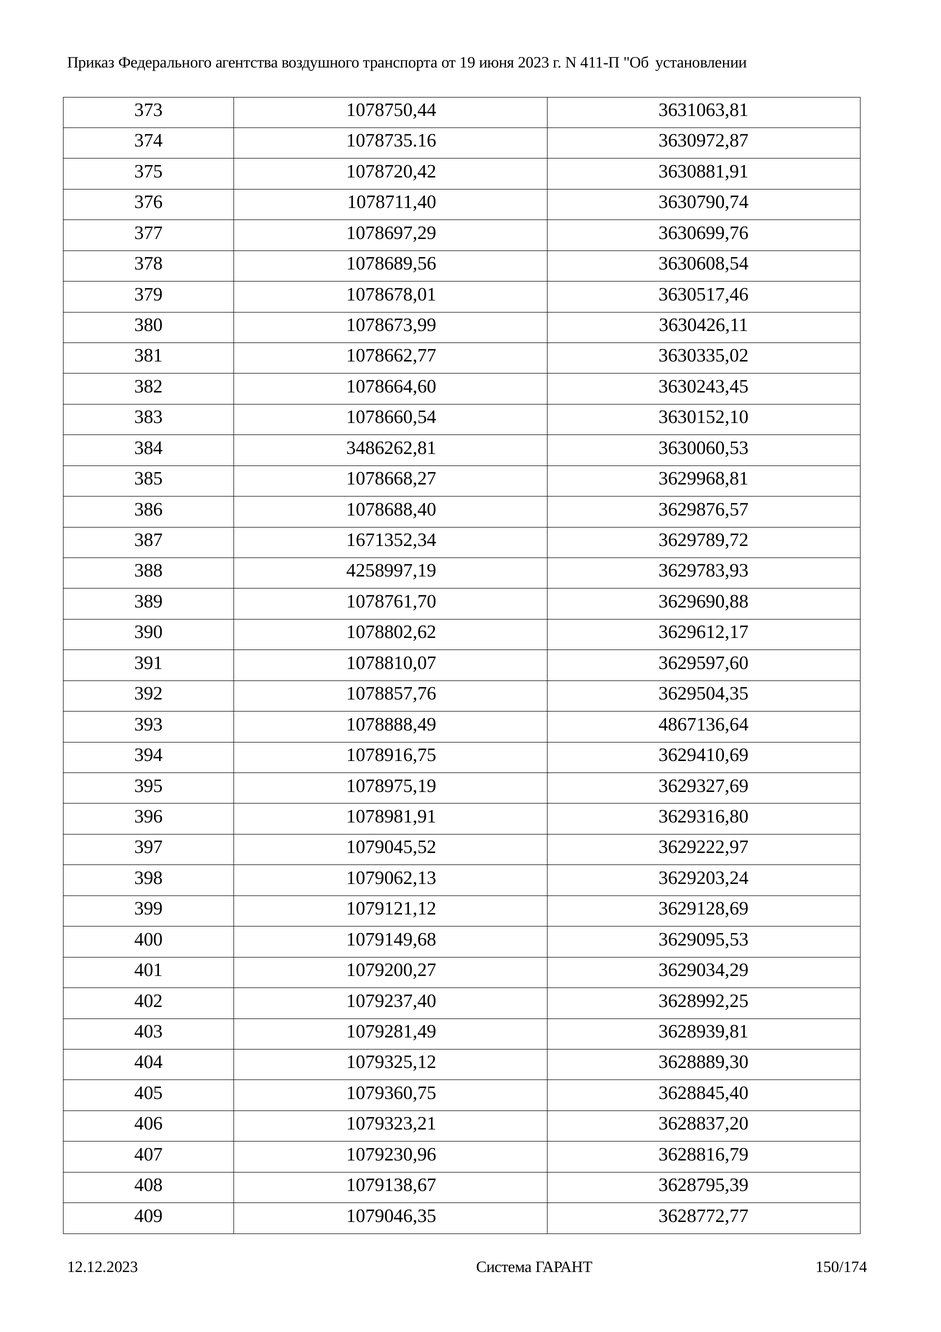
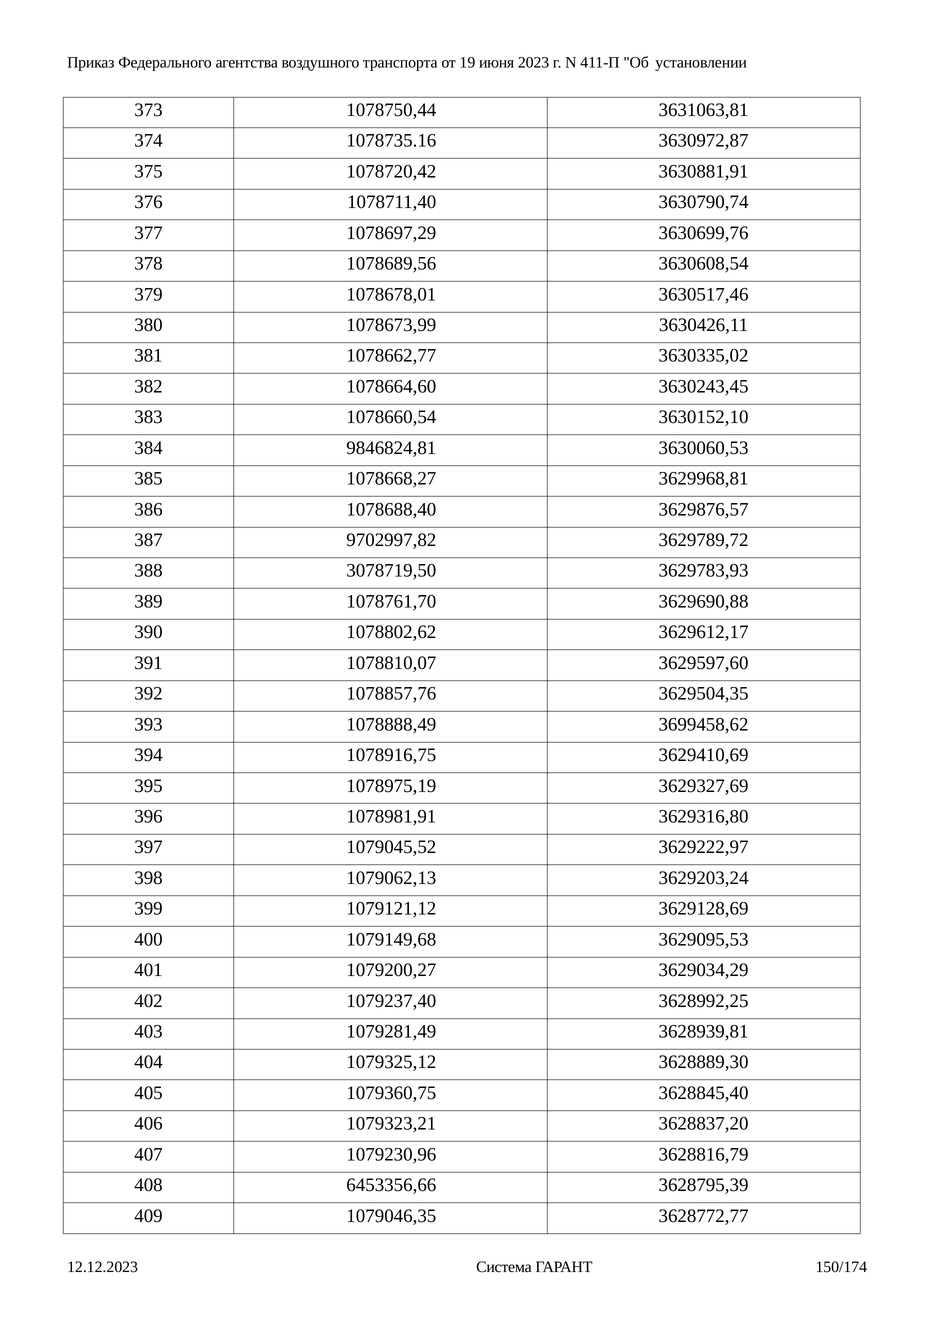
3486262,81: 3486262,81 -> 9846824,81 (391, 448)
1671352,34: 1671352,34 -> 9702997,82 (391, 540)
4258997,19: 4258997,19 -> 3078719,50 (391, 571)
4867136,64: 4867136,64 -> 3699458,62 (704, 724)
1079138,67: 1079138,67 -> 6453356,66 (391, 1185)
